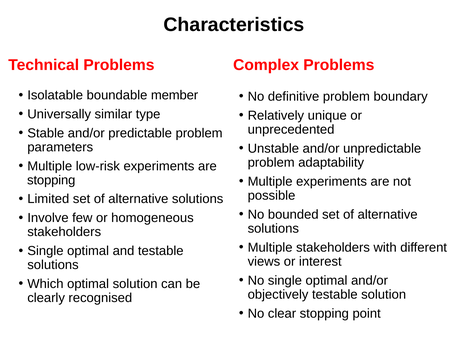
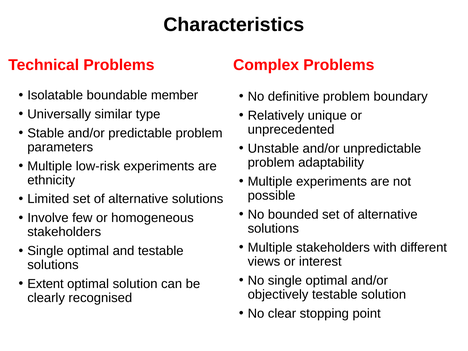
stopping: stopping -> ethnicity (51, 180)
Which: Which -> Extent (45, 284)
